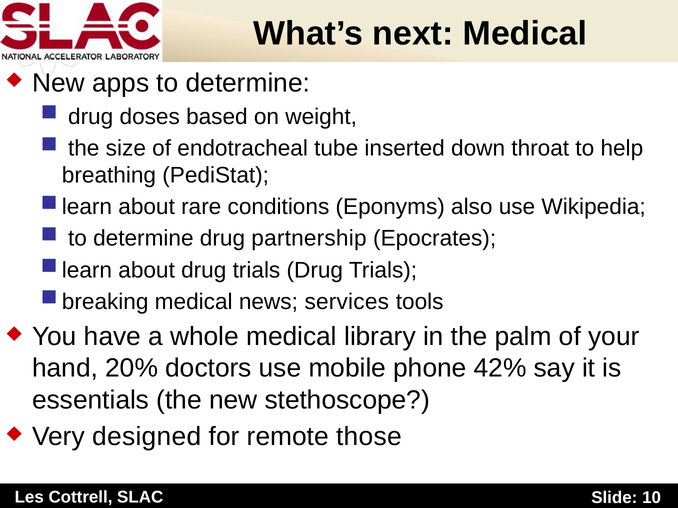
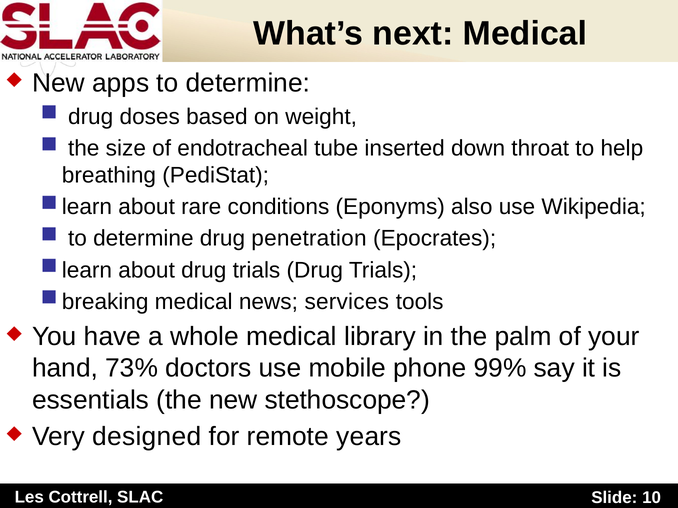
partnership: partnership -> penetration (309, 239)
20%: 20% -> 73% (132, 369)
42%: 42% -> 99% (500, 369)
those: those -> years (369, 437)
